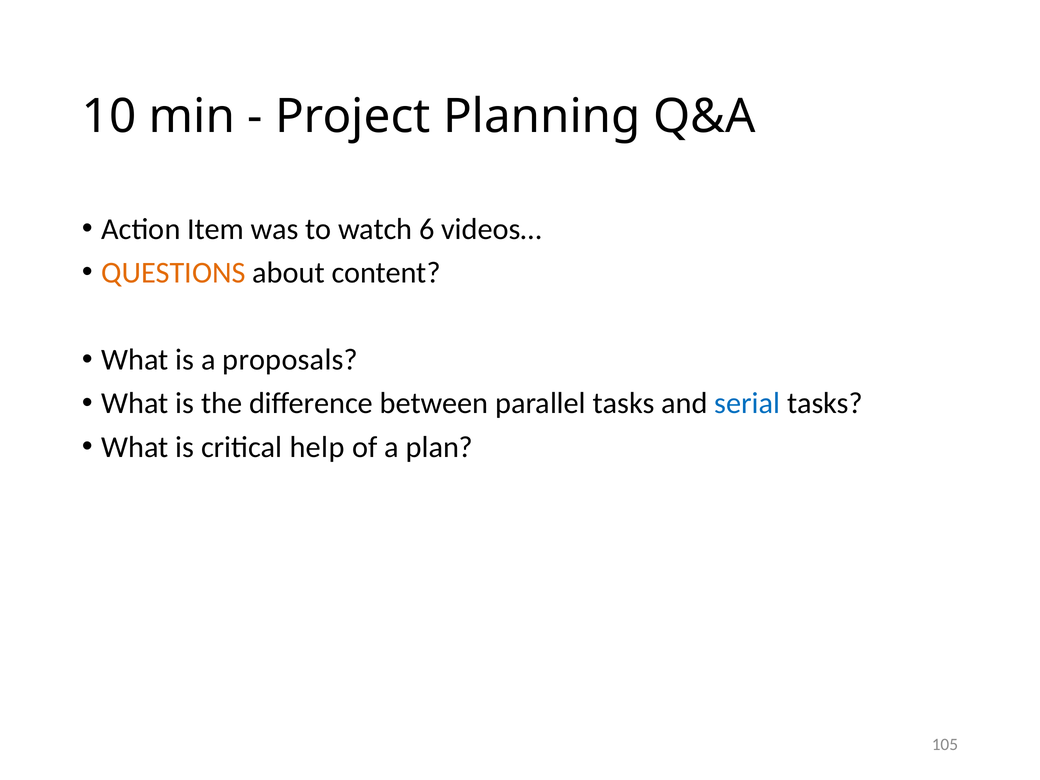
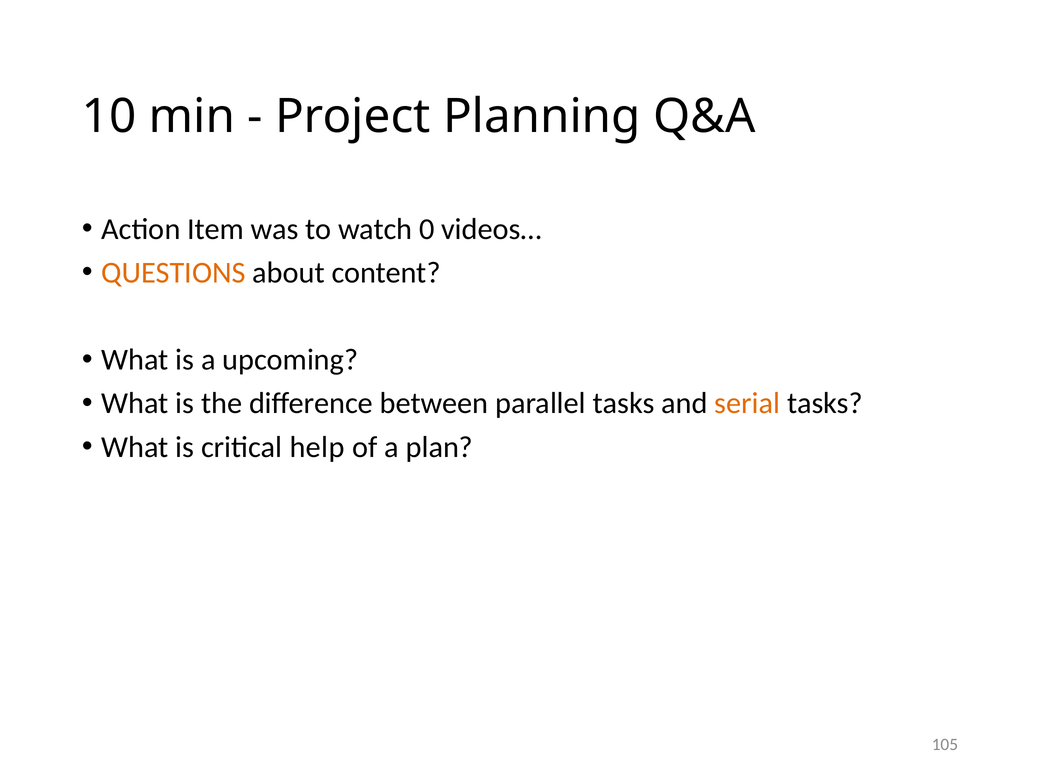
6: 6 -> 0 (427, 229)
proposals: proposals -> upcoming (290, 360)
serial colour: blue -> orange (747, 403)
